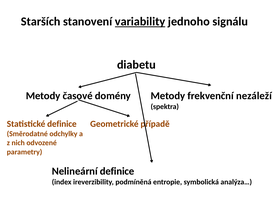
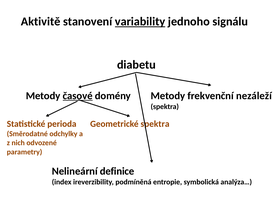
Starších: Starších -> Aktivitě (41, 22)
časové underline: none -> present (78, 96)
Statistické definice: definice -> perioda (62, 124)
Geometrické případě: případě -> spektra (155, 124)
